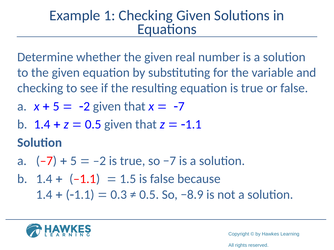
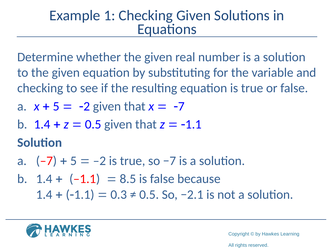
1.5: 1.5 -> 8.5 (128, 179)
−8.9: −8.9 -> −2.1 (192, 195)
